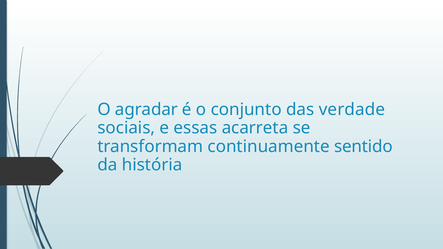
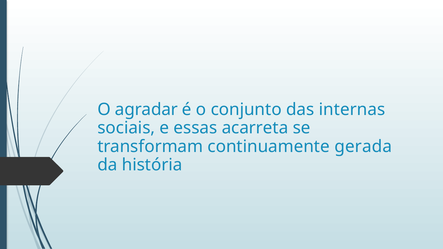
verdade: verdade -> internas (352, 110)
sentido: sentido -> gerada (363, 146)
